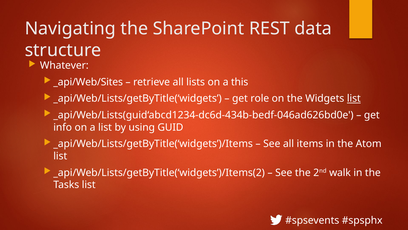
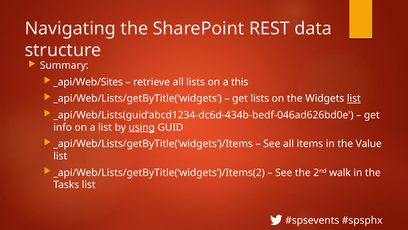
Whatever: Whatever -> Summary (64, 65)
get role: role -> lists (260, 98)
using underline: none -> present (142, 127)
Atom: Atom -> Value (369, 144)
